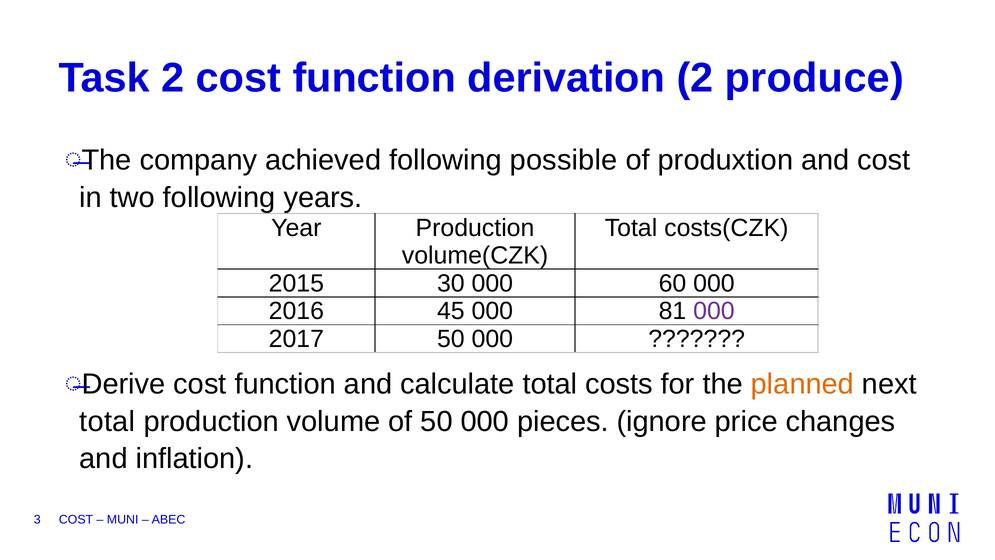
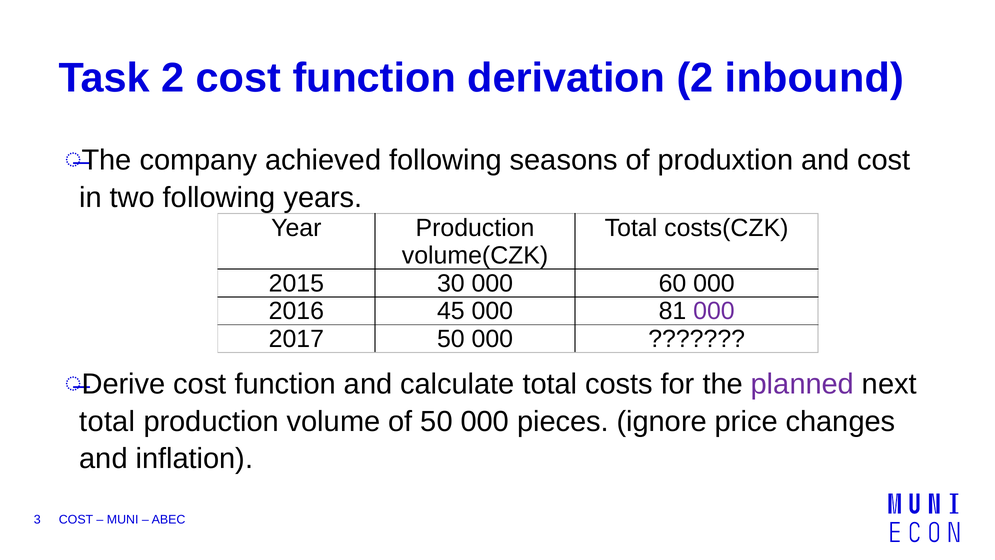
produce: produce -> inbound (814, 78)
possible: possible -> seasons (564, 160)
planned colour: orange -> purple (802, 384)
